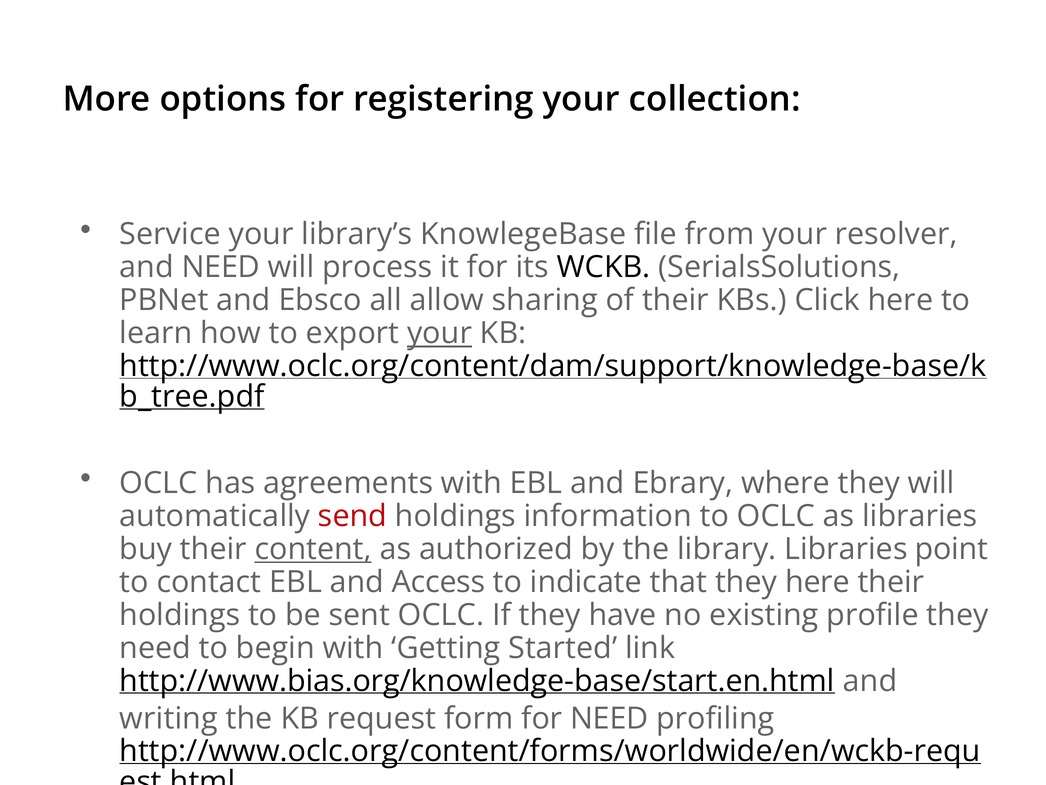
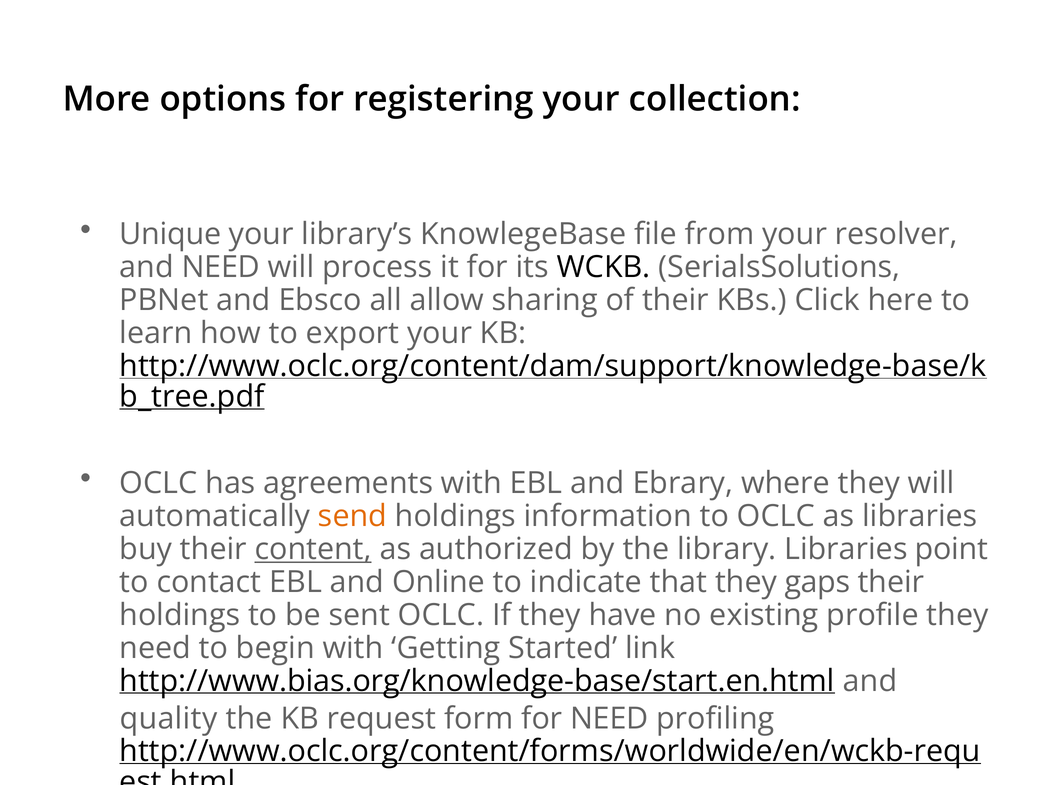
Service: Service -> Unique (170, 234)
your underline: present -> none (440, 333)
send colour: red -> orange (352, 516)
Access: Access -> Online (438, 582)
they here: here -> gaps (817, 582)
writing: writing -> quality (169, 718)
